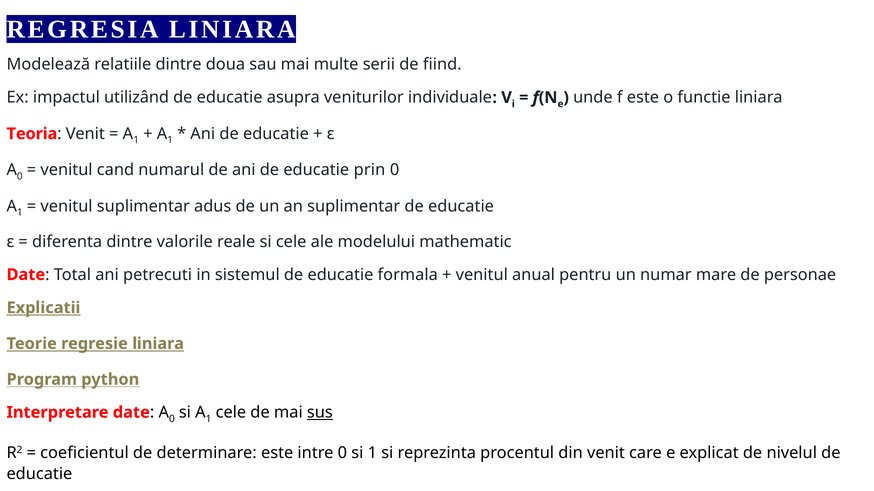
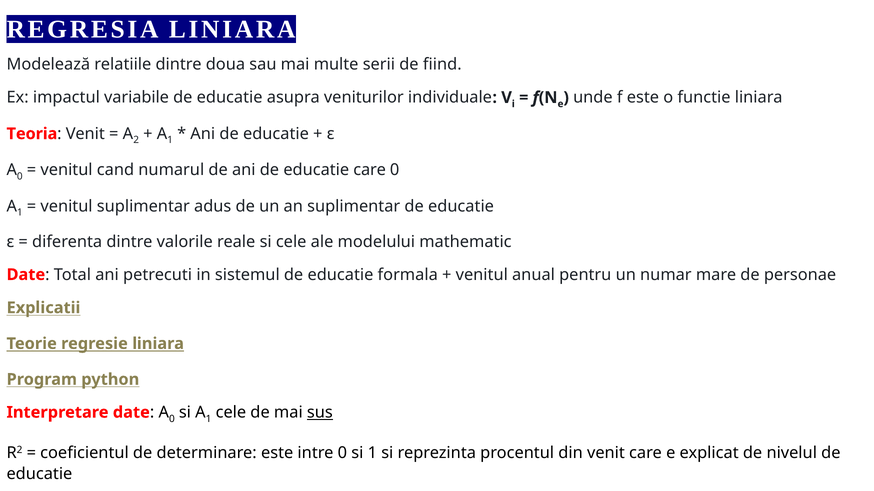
utilizând: utilizând -> variabile (137, 98)
1: 1 -> 2 (136, 140)
educatie prin: prin -> care (370, 170)
Explicatii underline: present -> none (43, 308)
